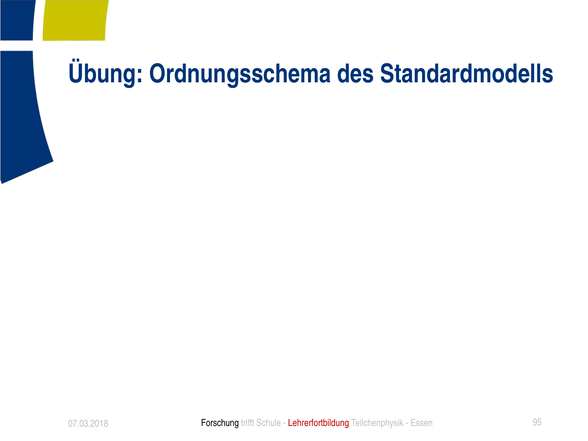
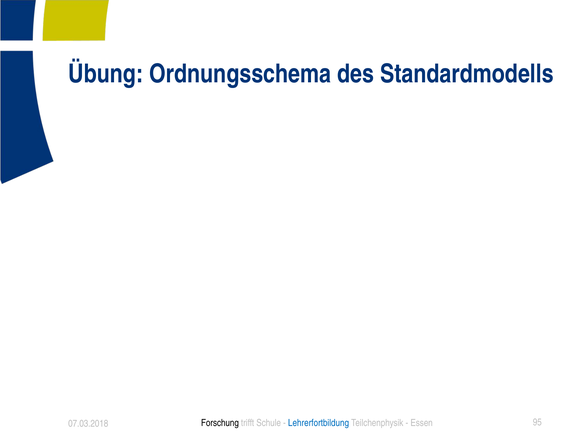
Lehrerfortbildung colour: red -> blue (319, 423)
